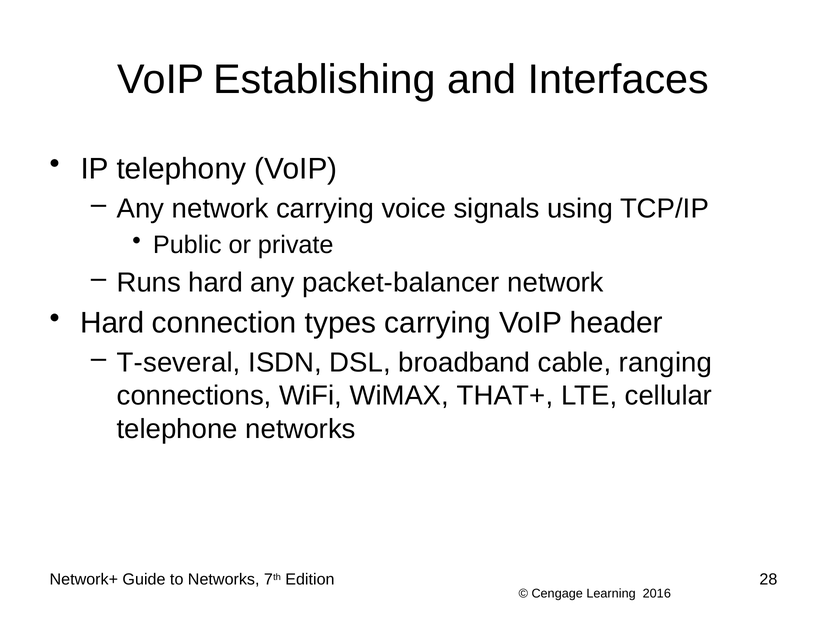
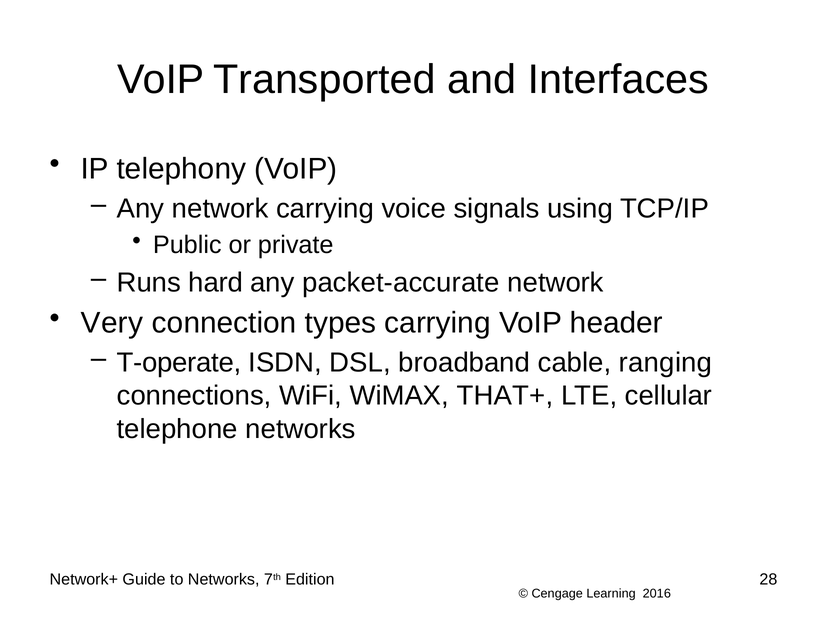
Establishing: Establishing -> Transported (324, 79)
packet-balancer: packet-balancer -> packet-accurate (401, 283)
Hard: Hard -> Very (112, 323)
T-several: T-several -> T-operate (179, 363)
